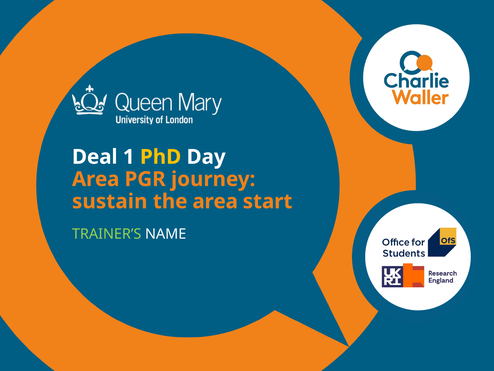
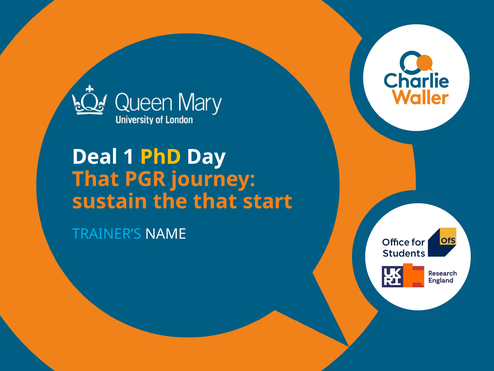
Area: Area -> That (95, 179)
the area: area -> that (215, 201)
TRAINER’S colour: light green -> light blue (107, 234)
